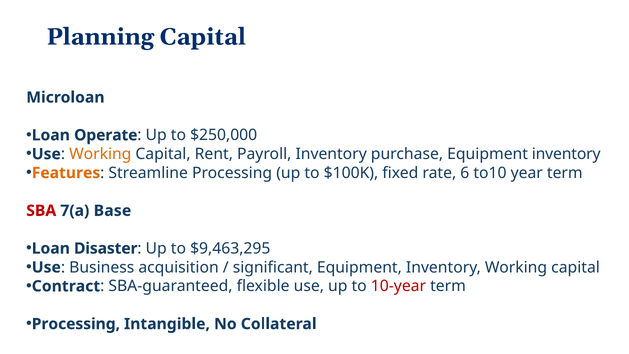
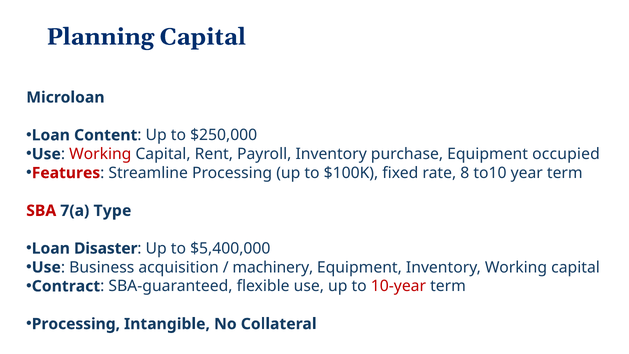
Operate: Operate -> Content (106, 135)
Working colour: orange -> red (100, 154)
purchase Equipment inventory: inventory -> occupied (566, 154)
Features colour: orange -> red (66, 173)
6: 6 -> 8 (465, 173)
Base: Base -> Type (112, 211)
$9,463,295: $9,463,295 -> $5,400,000 (230, 248)
significant: significant -> machinery (273, 267)
